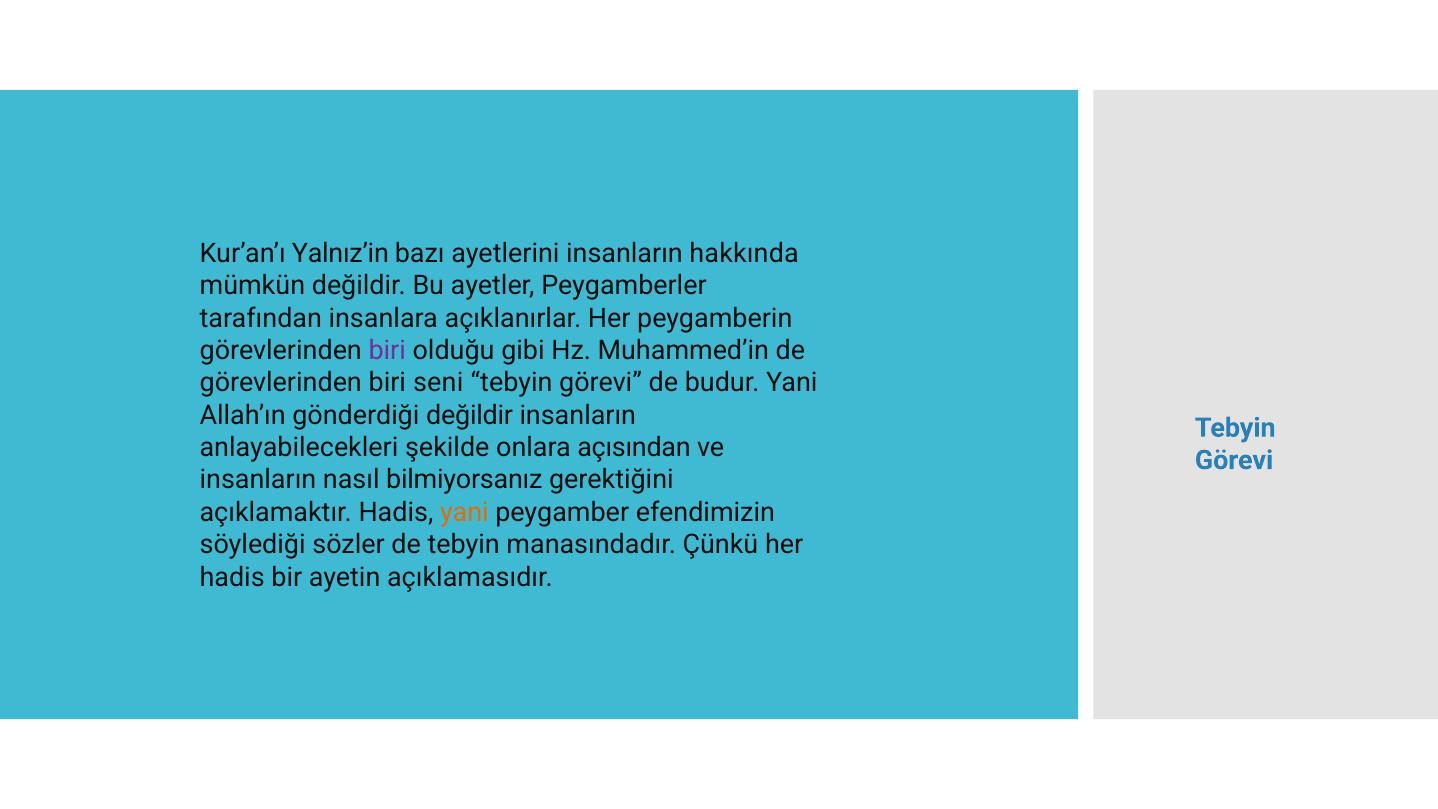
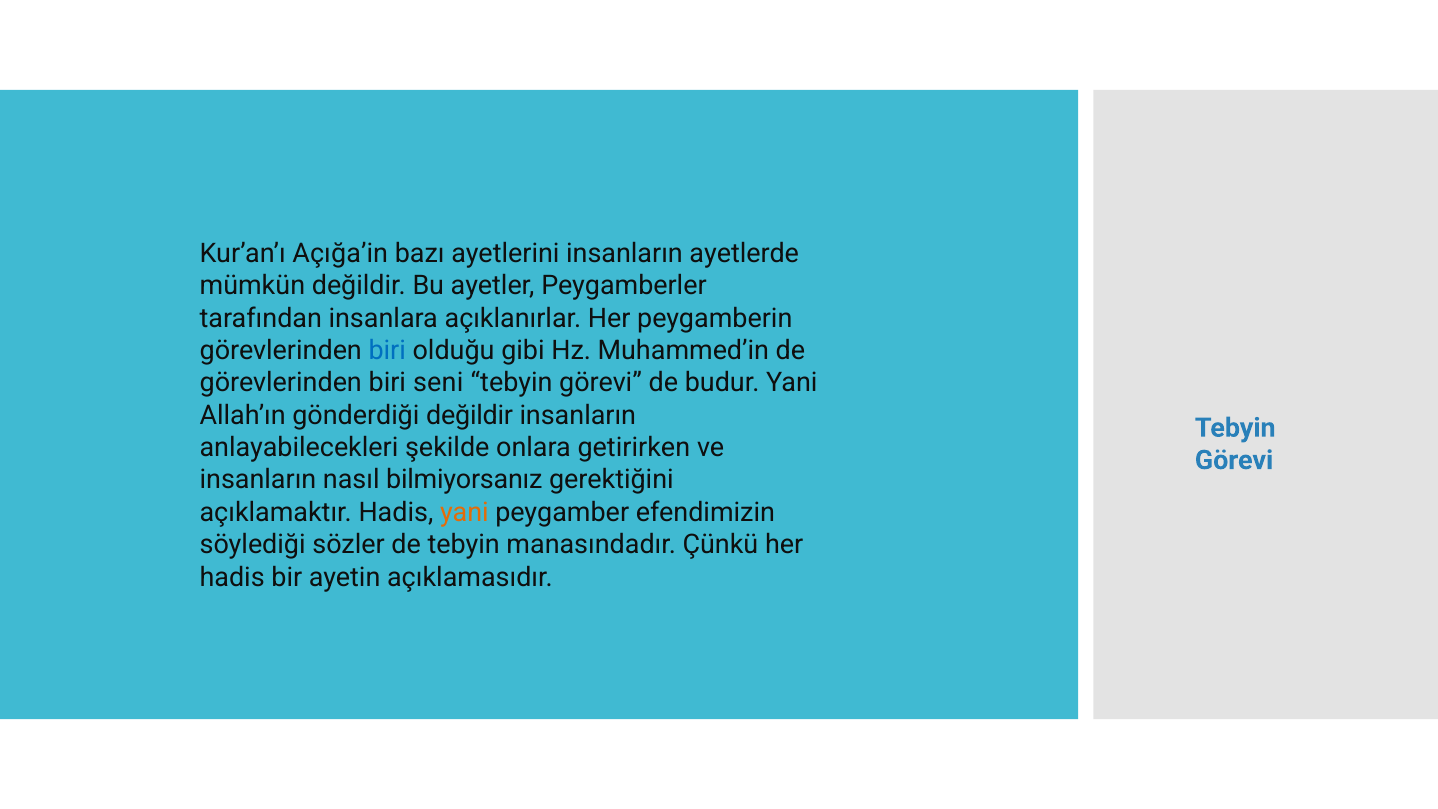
Yalnız’in: Yalnız’in -> Açığa’in (340, 254)
hakkında: hakkında -> ayetlerde (744, 254)
biri colour: purple -> blue (387, 351)
açısından: açısından -> getirirken (634, 448)
